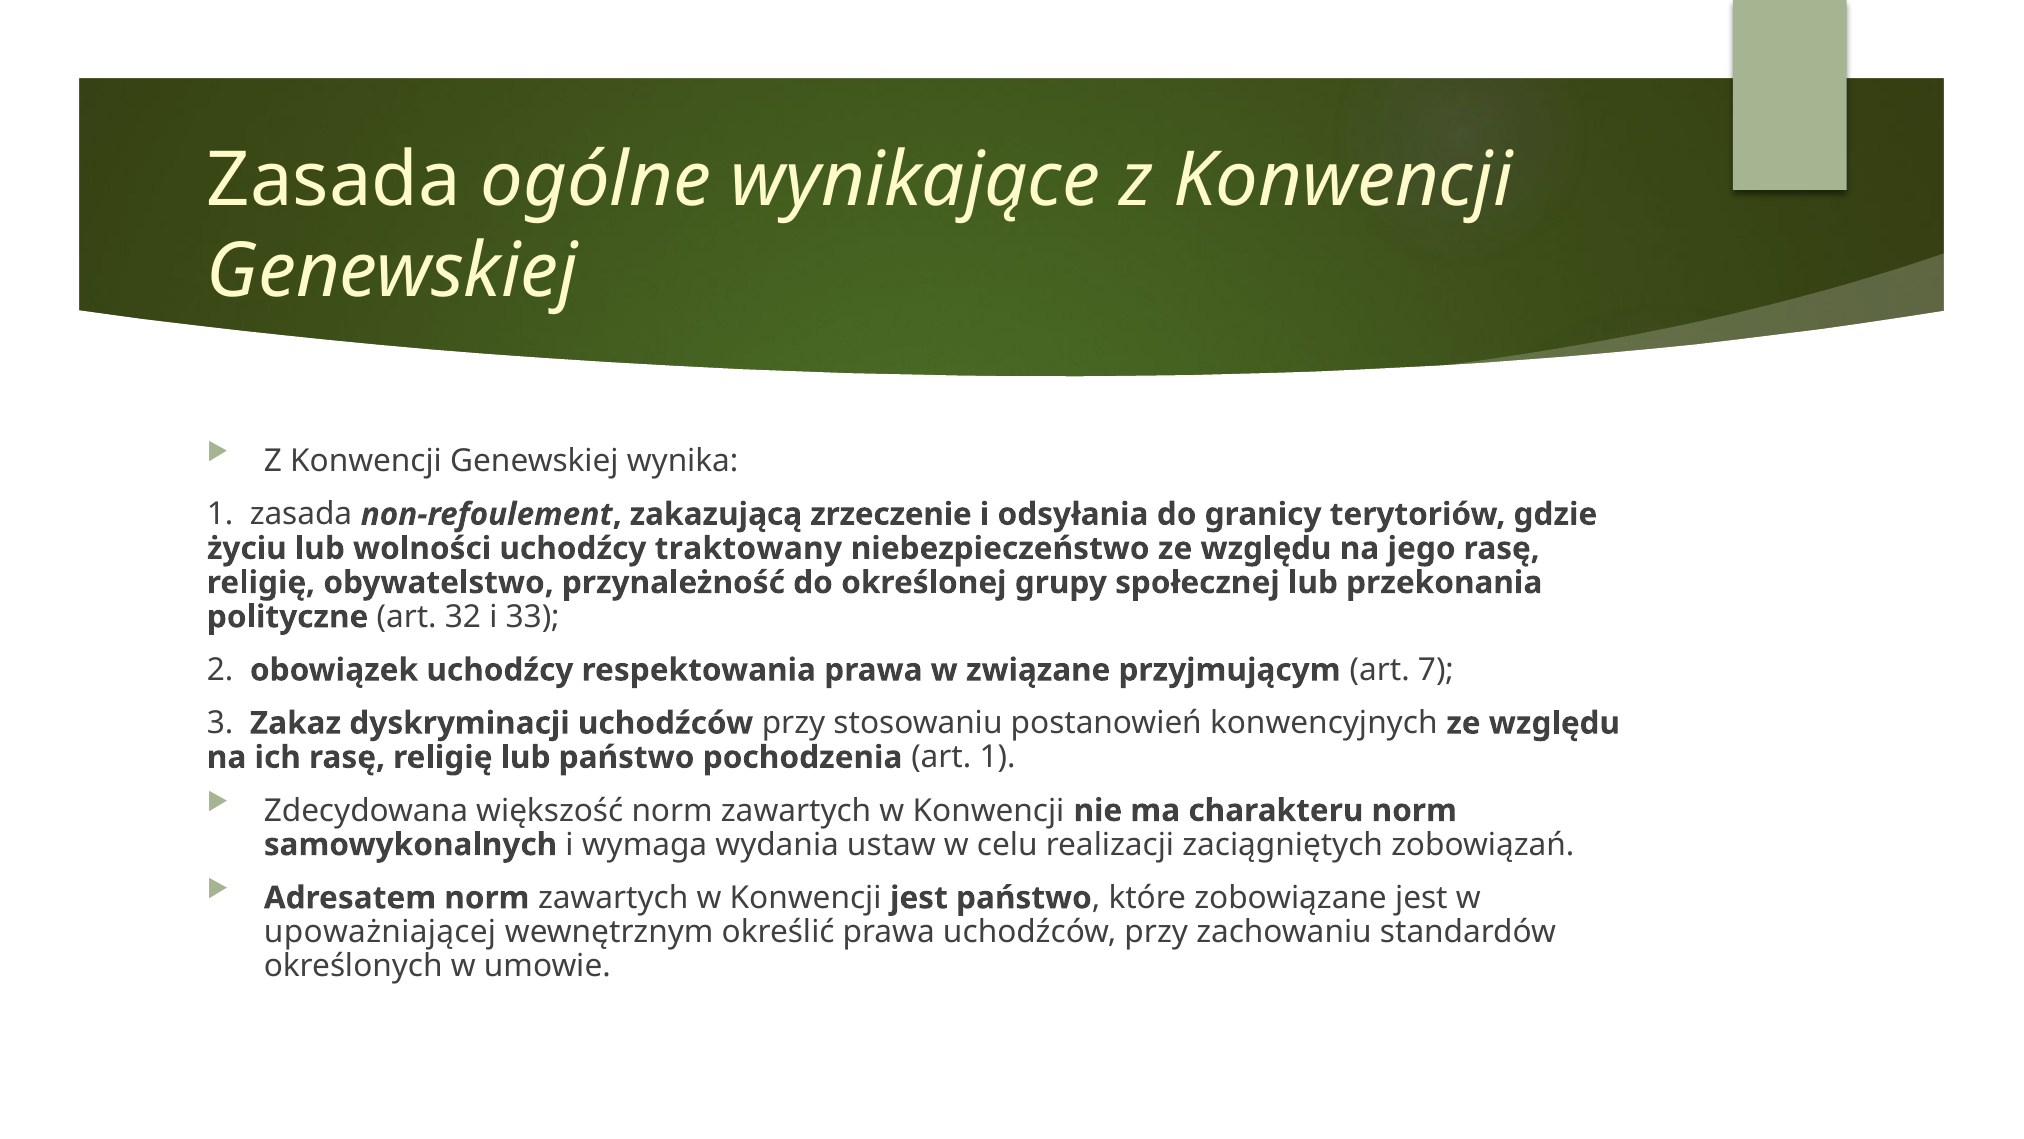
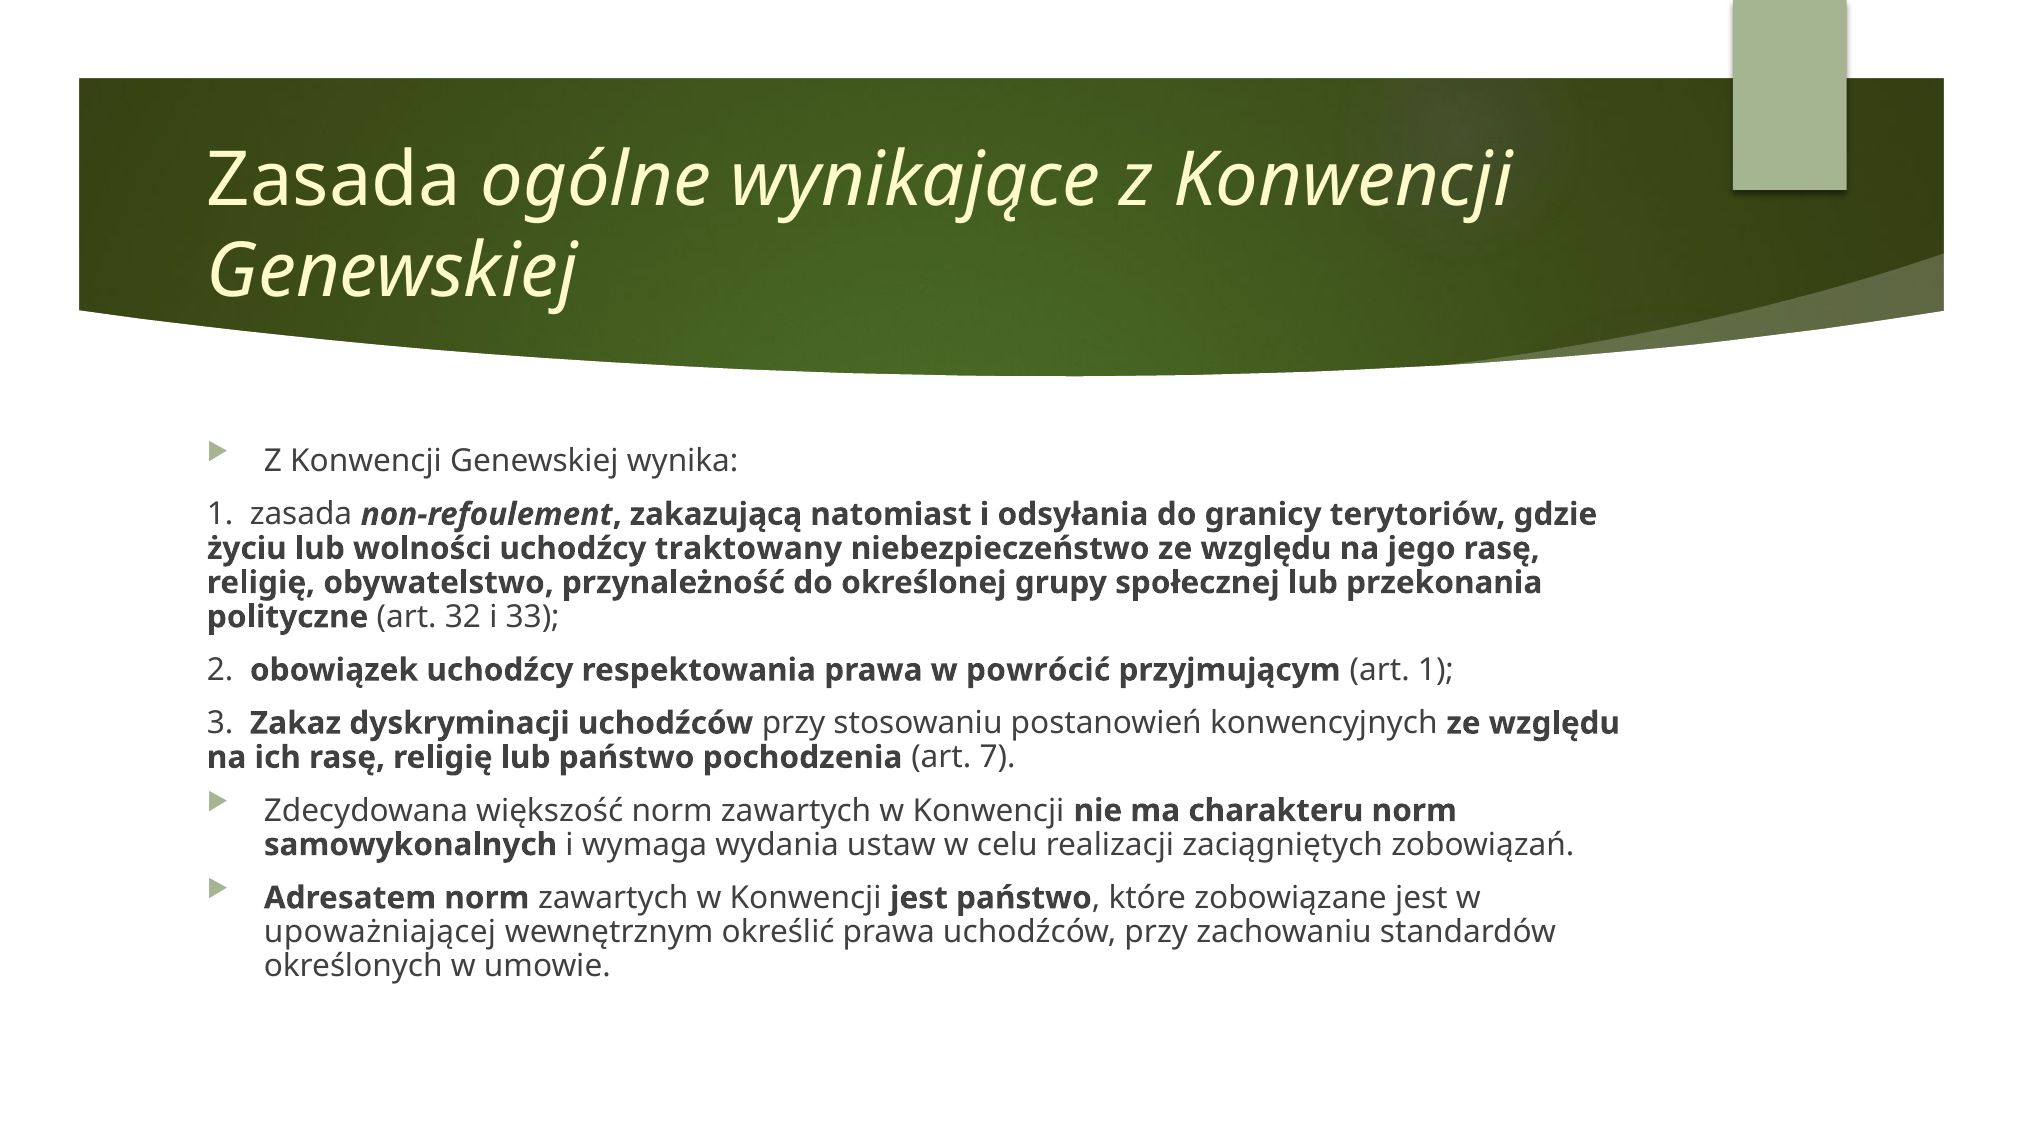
zrzeczenie: zrzeczenie -> natomiast (891, 514)
związane: związane -> powrócić (1038, 670)
art 7: 7 -> 1 (1436, 670)
art 1: 1 -> 7 (998, 757)
